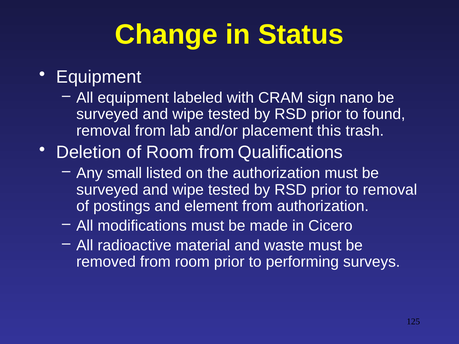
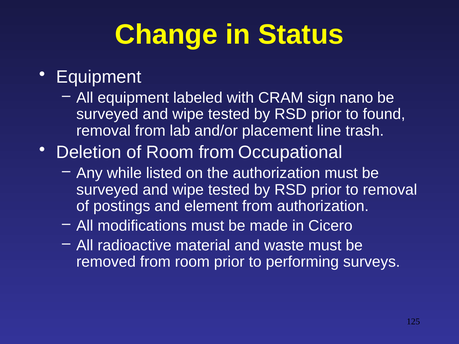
this: this -> line (329, 131)
Qualifications: Qualifications -> Occupational (290, 152)
small: small -> while (124, 173)
